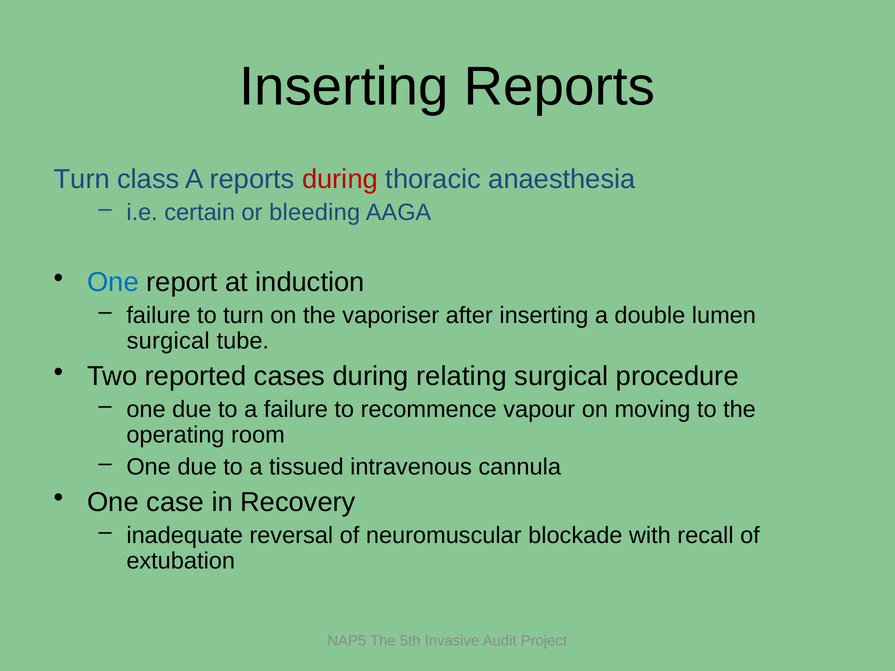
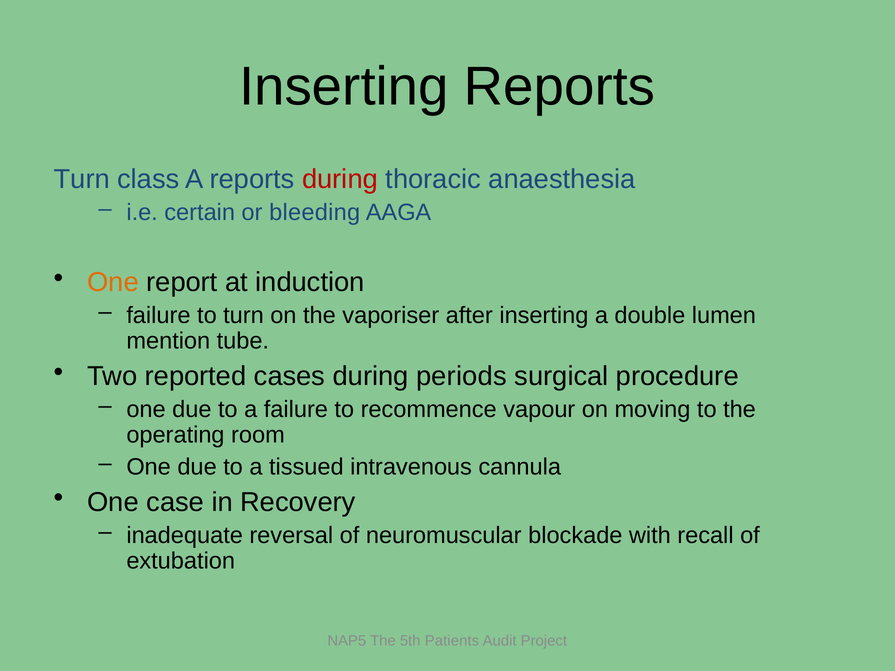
One colour: blue -> orange (113, 282)
surgical: surgical -> mention (168, 341)
relating: relating -> periods (461, 376)
Invasive: Invasive -> Patients (452, 641)
